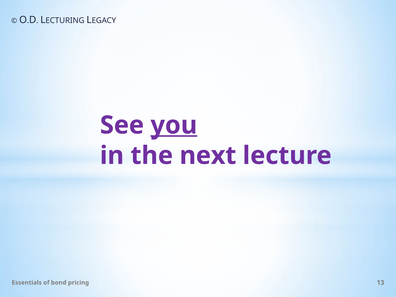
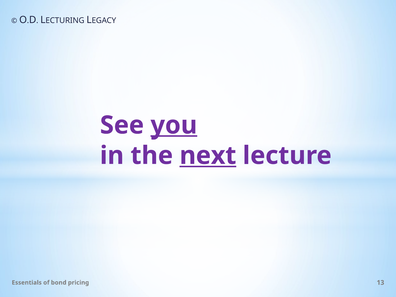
next underline: none -> present (208, 156)
